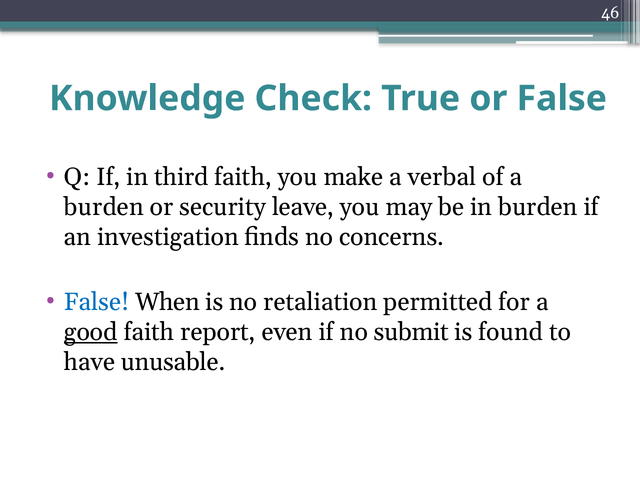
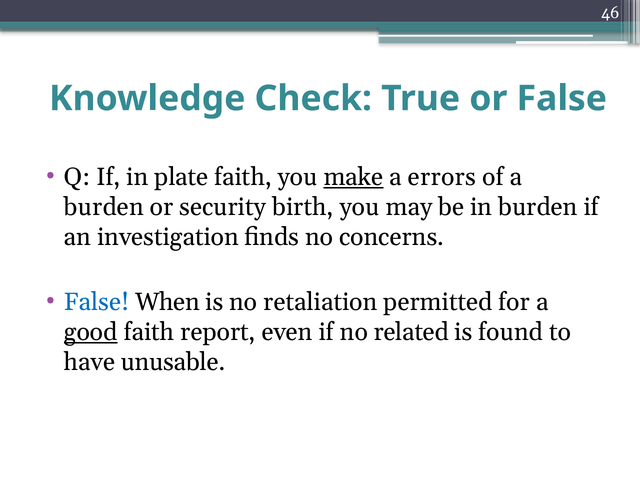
third: third -> plate (181, 177)
make underline: none -> present (353, 177)
verbal: verbal -> errors (442, 177)
leave: leave -> birth (303, 207)
submit: submit -> related (411, 332)
